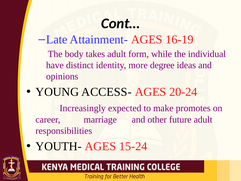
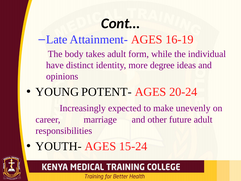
ACCESS-: ACCESS- -> POTENT- (107, 92)
promotes: promotes -> unevenly (193, 108)
